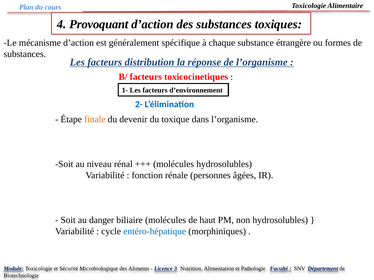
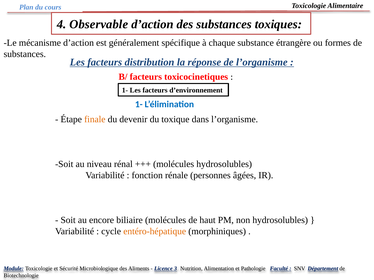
Provoquant: Provoquant -> Observable (99, 24)
2-: 2- -> 1- (139, 104)
danger: danger -> encore (102, 220)
entéro-hépatique colour: blue -> orange (155, 232)
